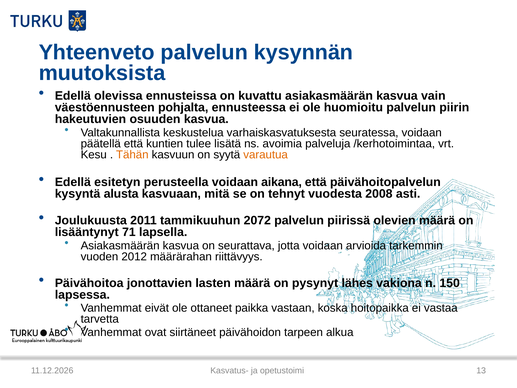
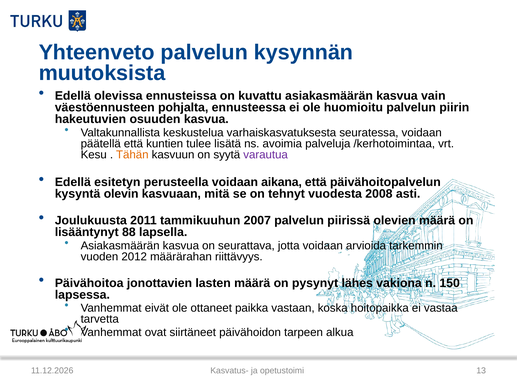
varautua colour: orange -> purple (266, 155)
alusta: alusta -> olevin (121, 194)
2072: 2072 -> 2007 (257, 220)
71: 71 -> 88 (129, 232)
